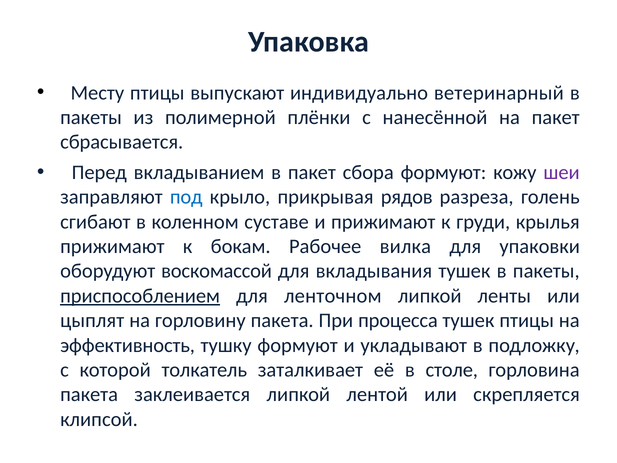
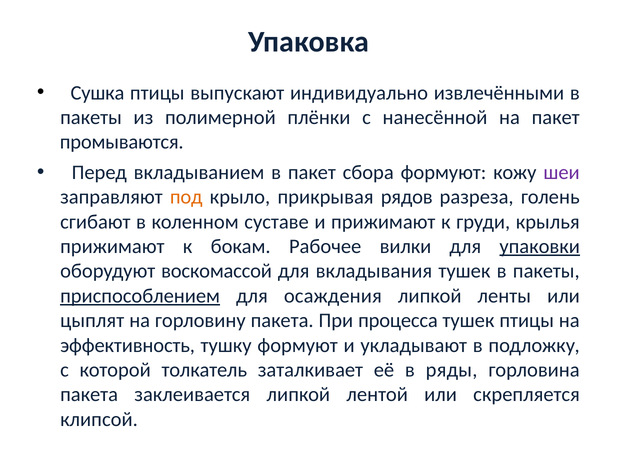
Месту: Месту -> Сушка (97, 93)
ветеринарный: ветеринарный -> извлечёнными (499, 93)
сбрасывается: сбрасывается -> промываются (122, 142)
под colour: blue -> orange (186, 197)
вилка: вилка -> вилки (405, 246)
упаковки underline: none -> present (540, 246)
ленточном: ленточном -> осаждения (333, 296)
столе: столе -> ряды (452, 370)
